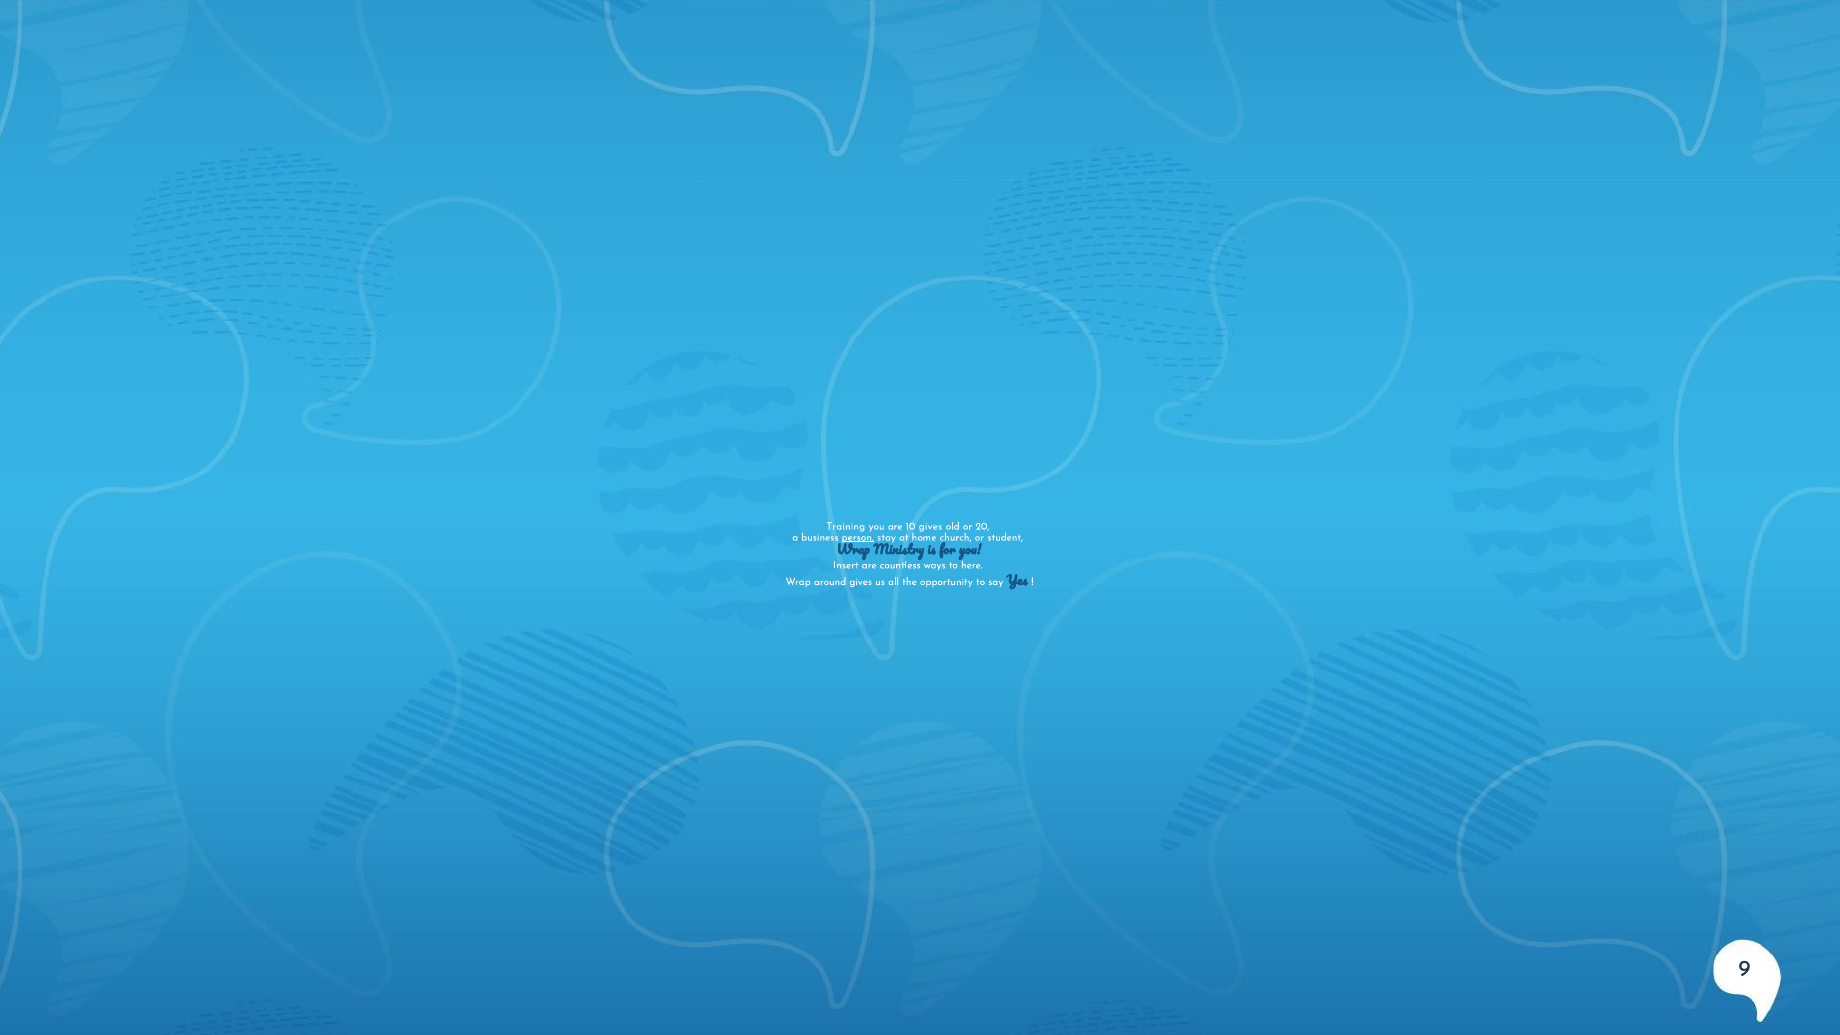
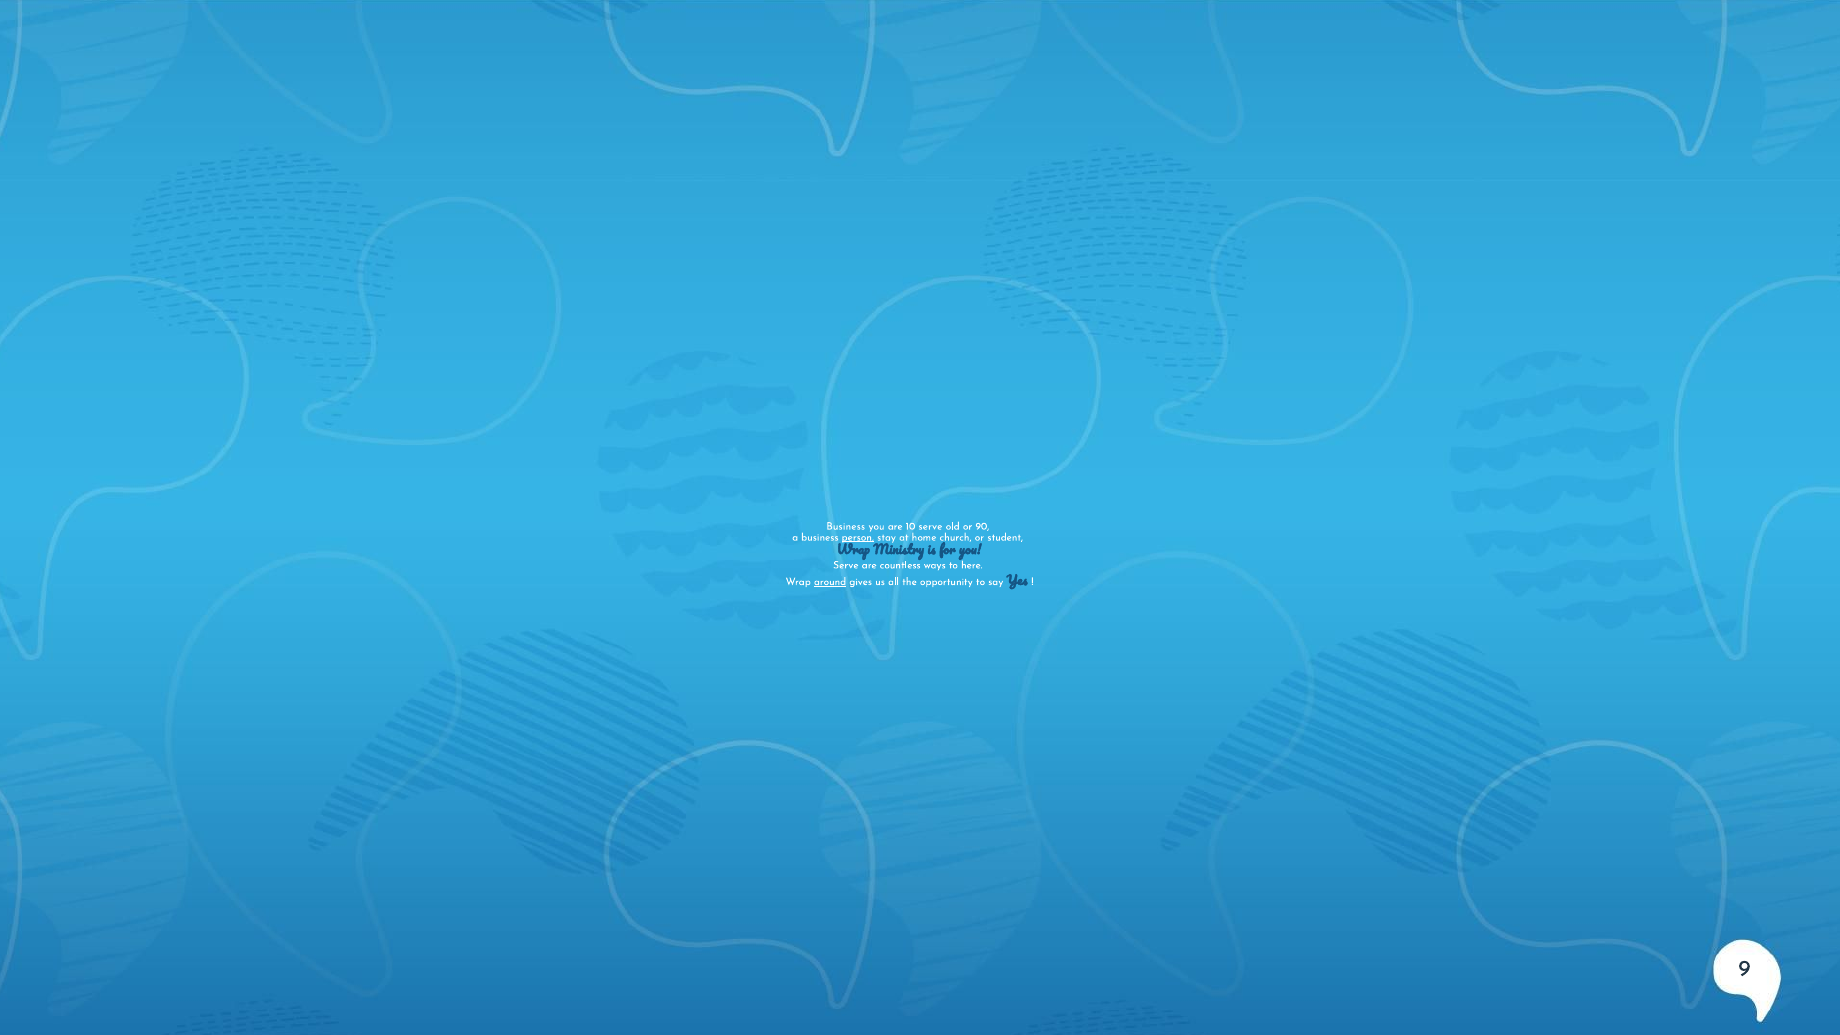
Training: Training -> Business (846, 526)
10 gives: gives -> serve (930, 526)
20: 20 -> 90 (982, 526)
Insert: Insert -> Serve (846, 565)
around underline: none -> present (830, 582)
